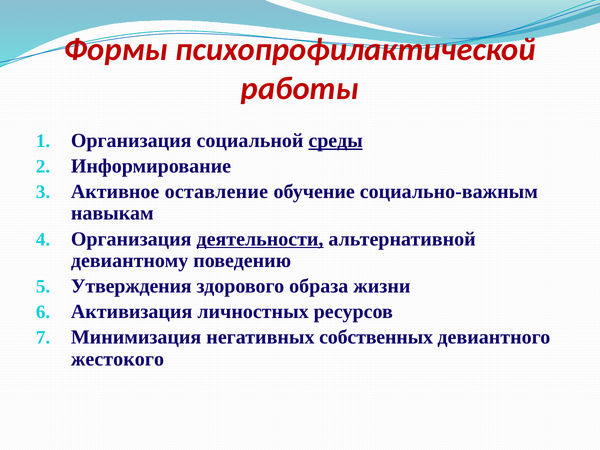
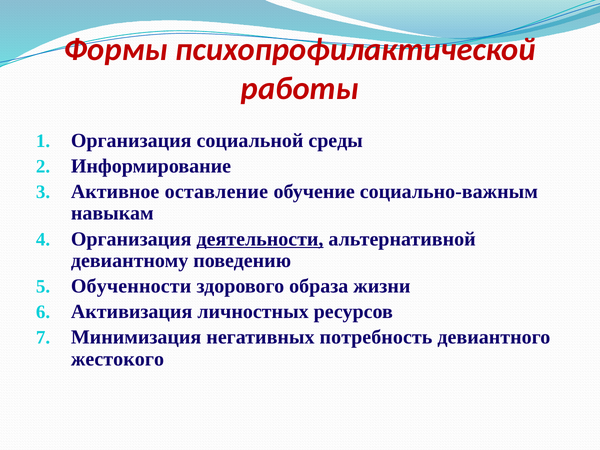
среды underline: present -> none (336, 141)
Утверждения: Утверждения -> Обученности (131, 286)
собственных: собственных -> потребность (376, 337)
